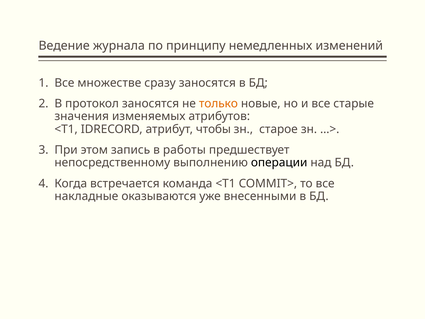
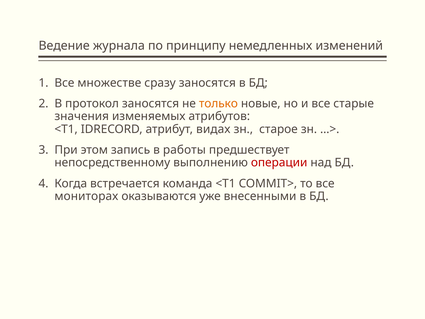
чтобы: чтобы -> видах (213, 129)
операции colour: black -> red (279, 163)
накладные: накладные -> мониторах (86, 196)
